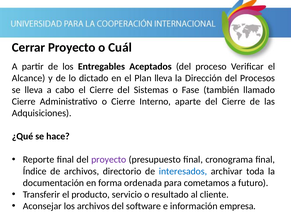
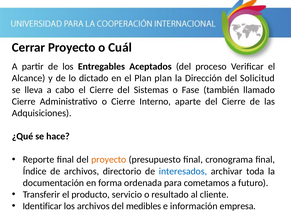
Plan lleva: lleva -> plan (163, 78)
Procesos: Procesos -> Solicitud (257, 78)
proyecto colour: purple -> orange (109, 160)
Aconsejar: Aconsejar -> Identificar (42, 206)
software: software -> medibles (144, 206)
